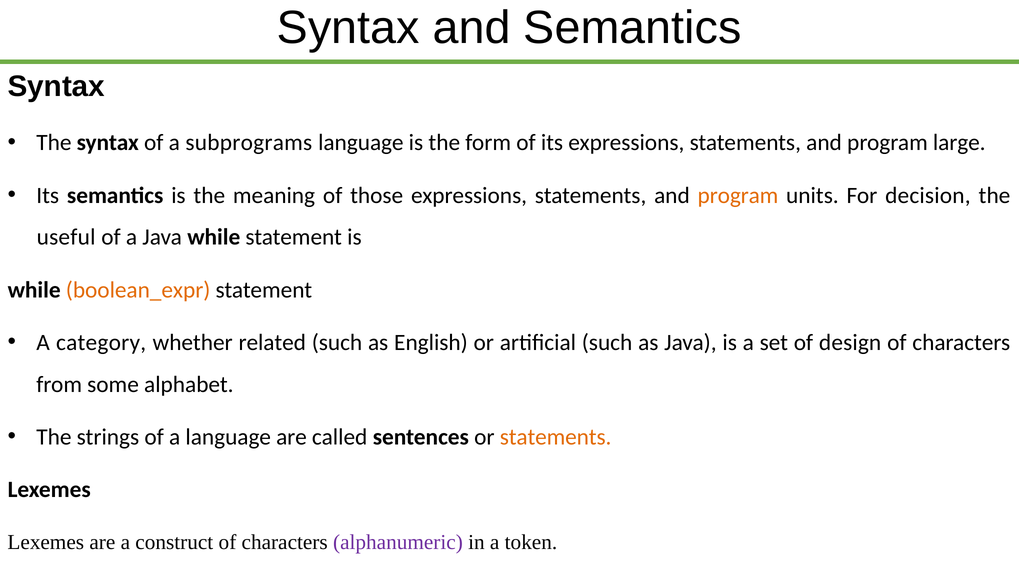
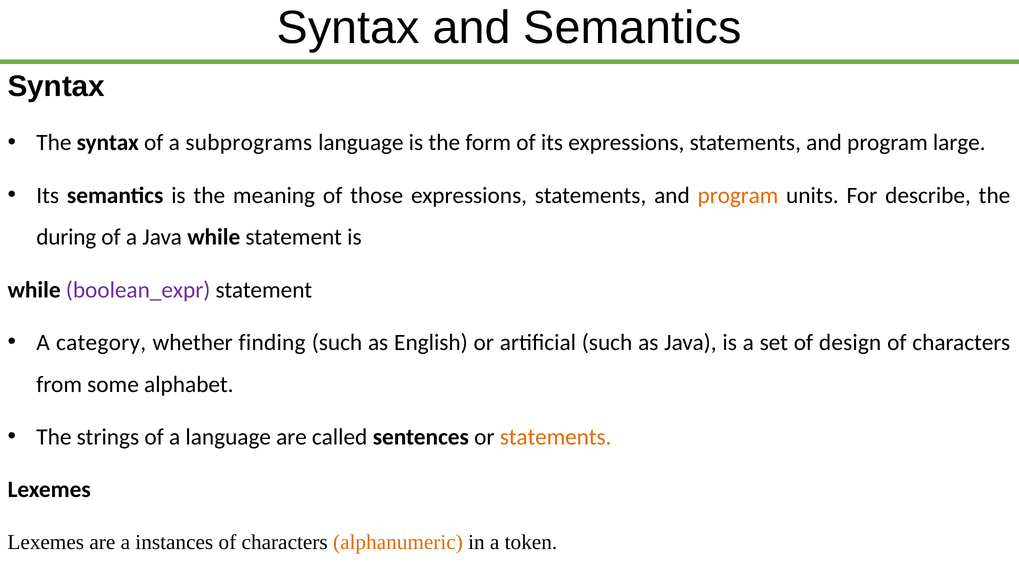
decision: decision -> describe (928, 195)
useful: useful -> during (66, 237)
boolean_expr colour: orange -> purple (138, 290)
related: related -> finding (272, 343)
construct: construct -> instances (174, 542)
alphanumeric colour: purple -> orange (398, 542)
